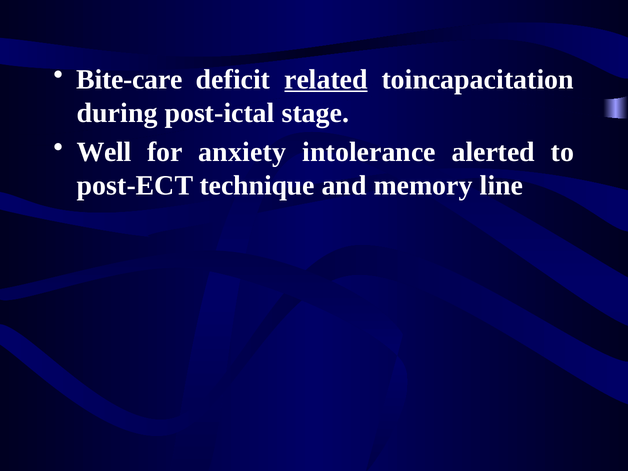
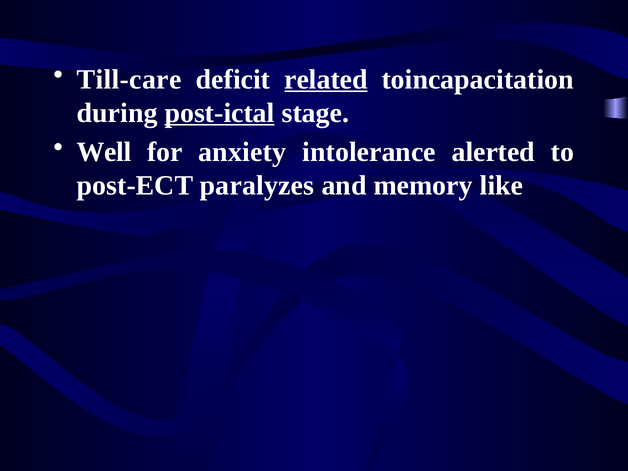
Bite-care: Bite-care -> Till-care (129, 79)
post-ictal underline: none -> present (220, 113)
technique: technique -> paralyzes (257, 185)
line: line -> like (501, 185)
